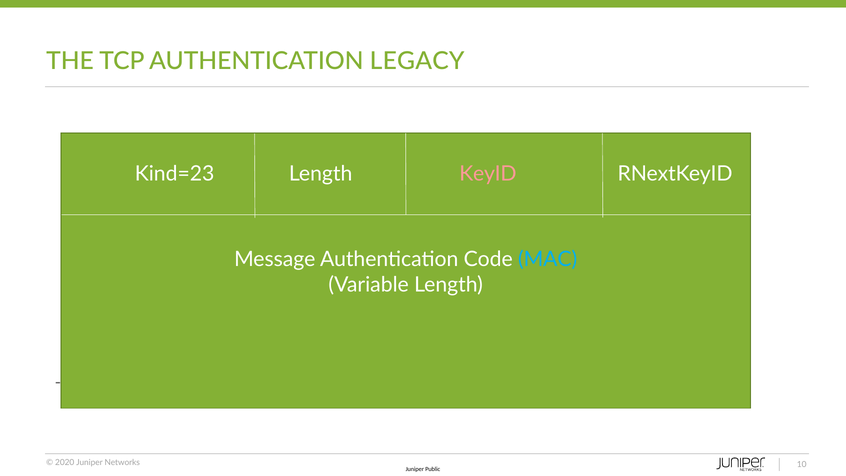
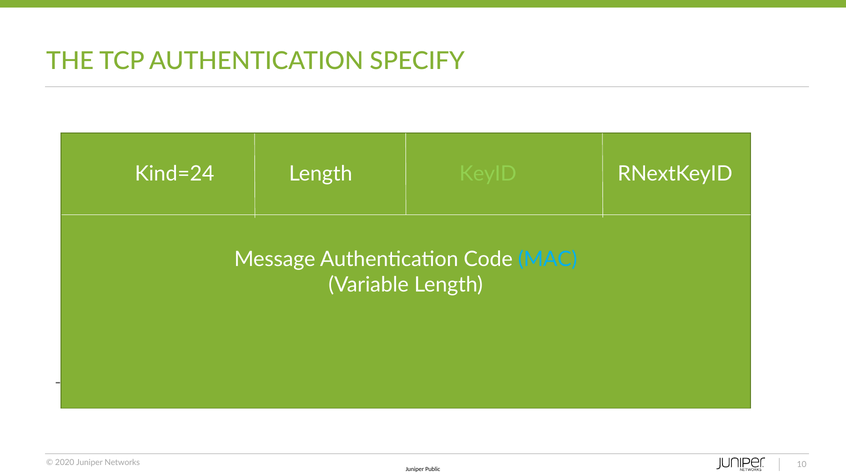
LEGACY: LEGACY -> SPECIFY (417, 61)
Kind=23: Kind=23 -> Kind=24 (175, 174)
KeyID colour: pink -> light green (488, 174)
